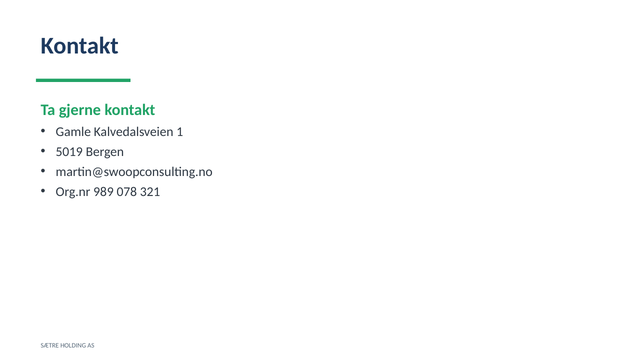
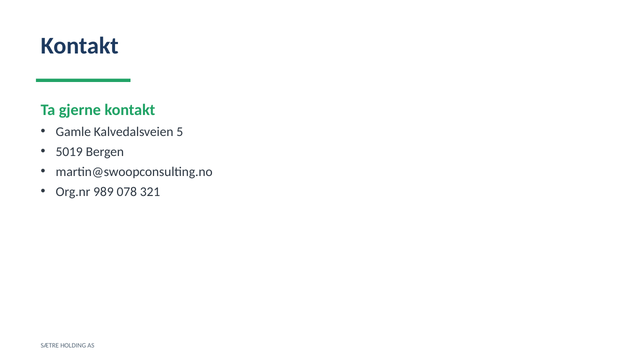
1: 1 -> 5 (180, 132)
